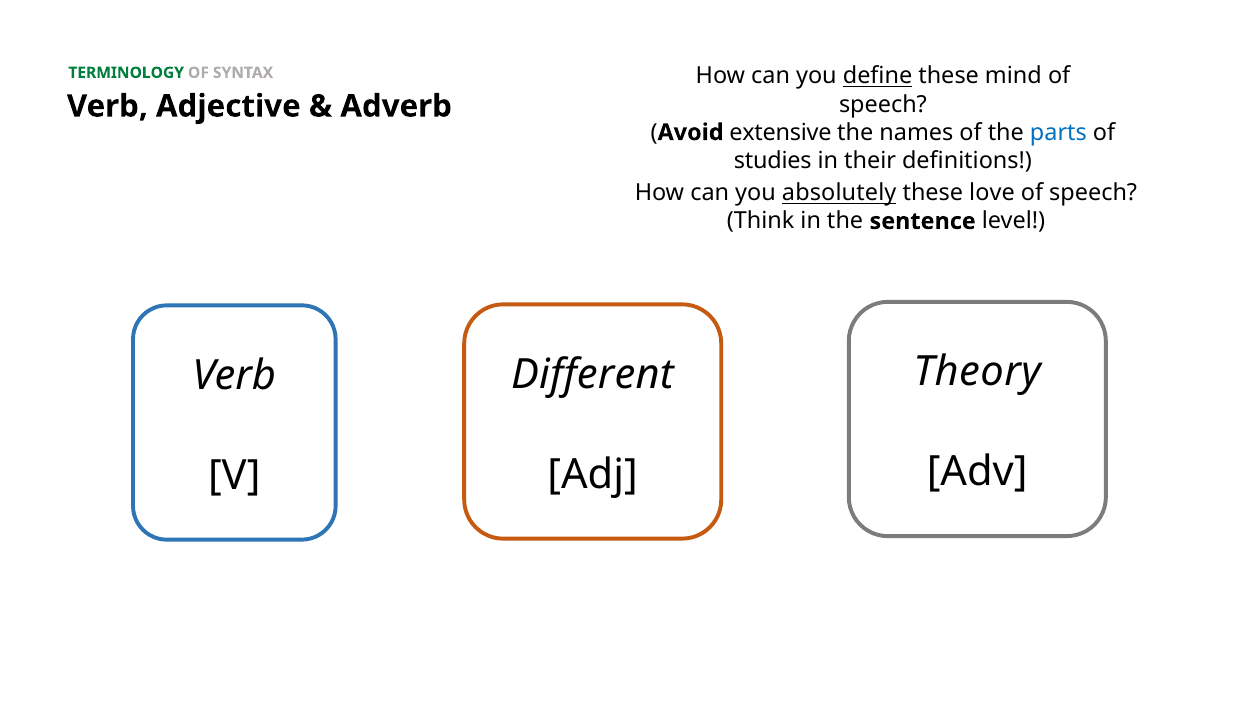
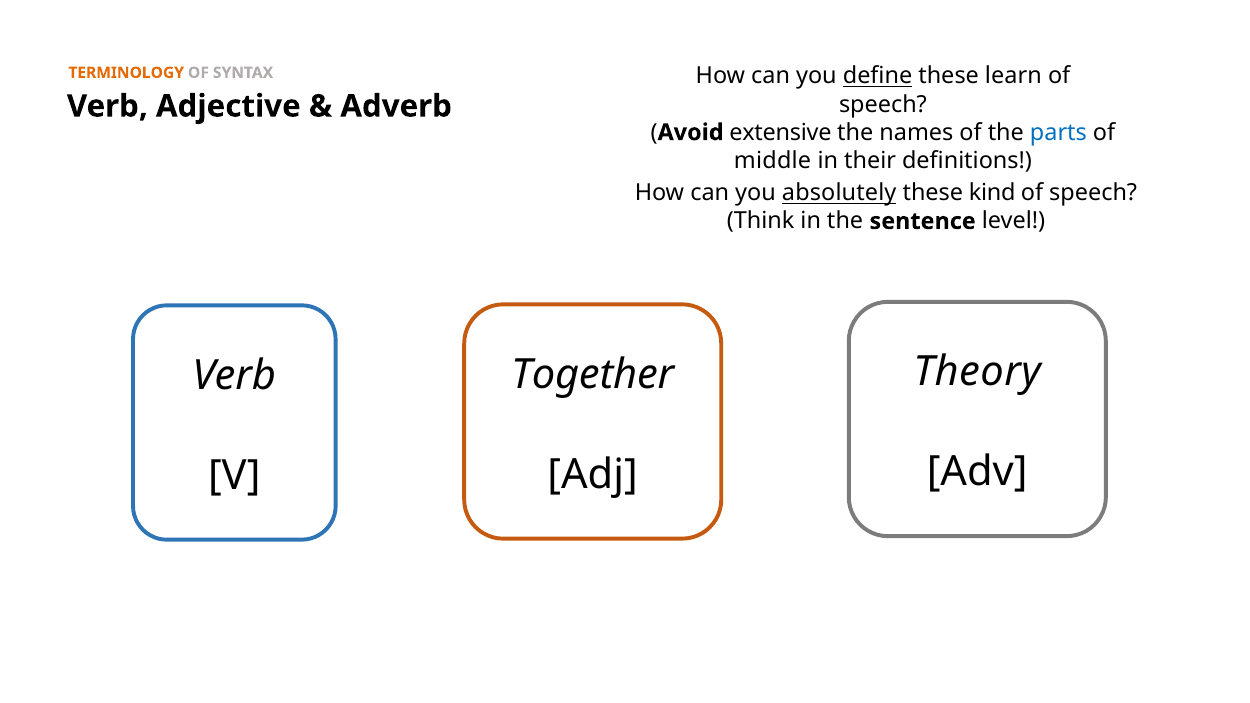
mind: mind -> learn (1013, 76)
TERMINOLOGY colour: green -> orange (126, 73)
studies: studies -> middle (773, 161)
love: love -> kind (992, 193)
Different: Different -> Together (593, 374)
